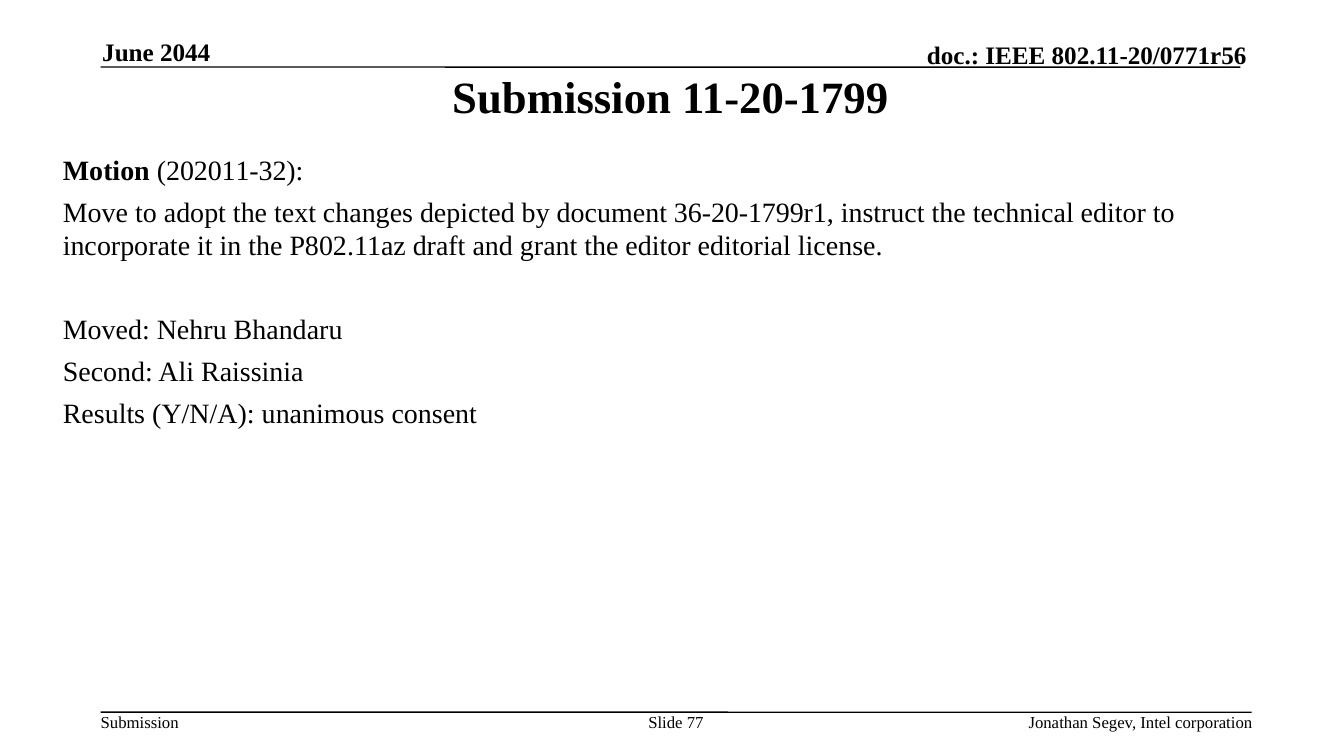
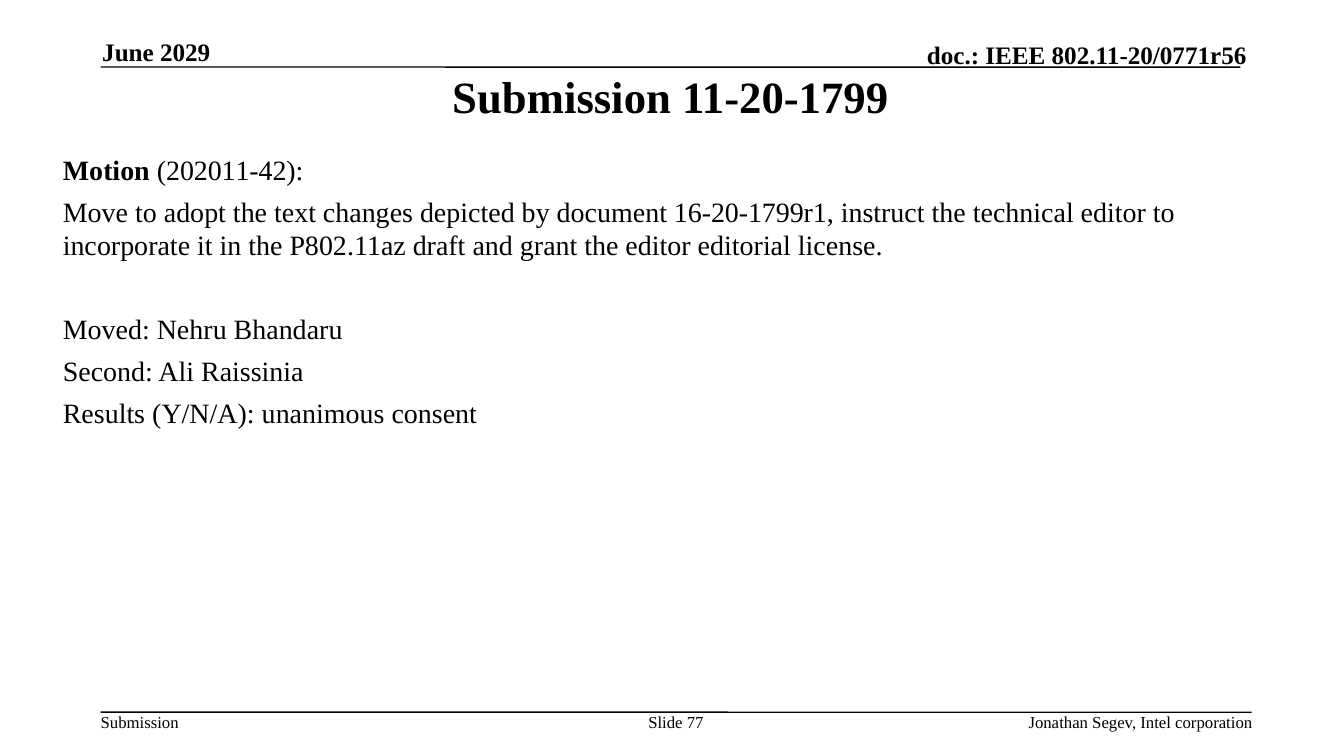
2044: 2044 -> 2029 (185, 53)
202011-32: 202011-32 -> 202011-42 (230, 171)
36-20-1799r1: 36-20-1799r1 -> 16-20-1799r1 (754, 213)
